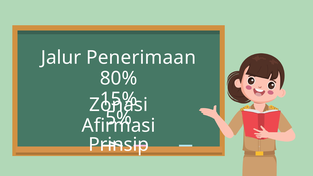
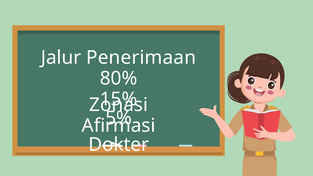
Prinsip: Prinsip -> Dokter (119, 145)
